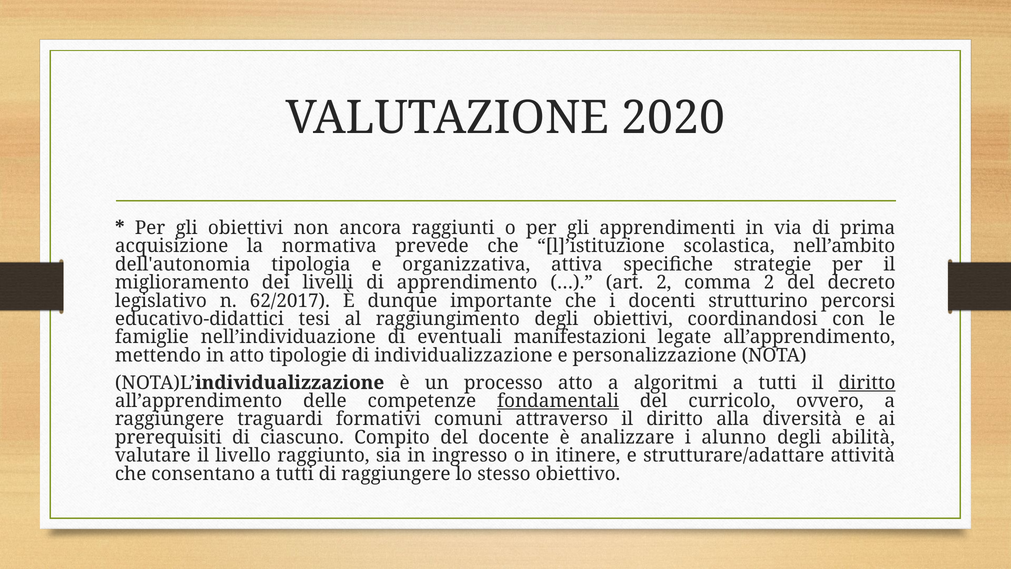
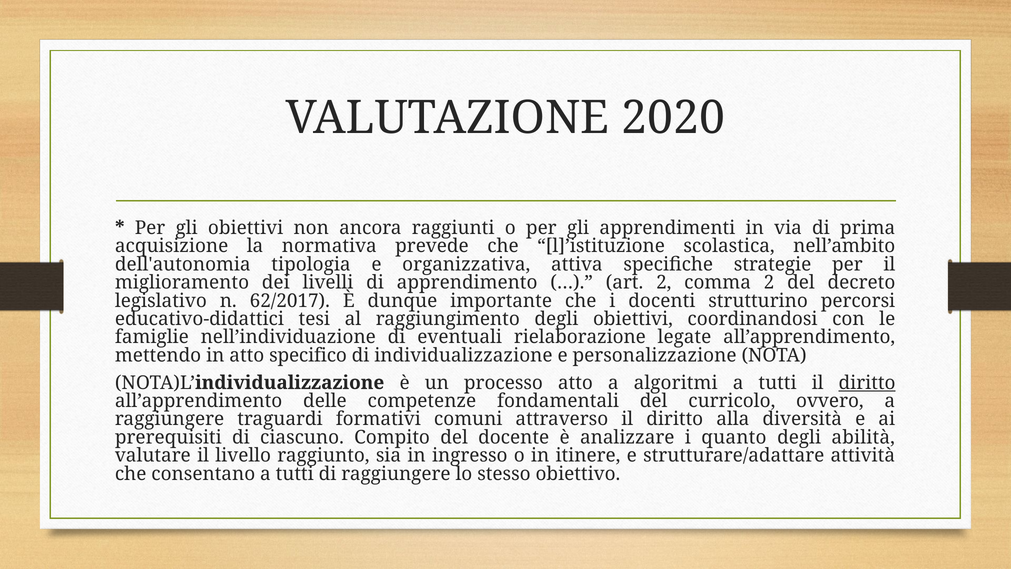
manifestazioni: manifestazioni -> rielaborazione (580, 337)
tipologie: tipologie -> specifico (308, 355)
fondamentali underline: present -> none (558, 401)
alunno: alunno -> quanto (734, 437)
